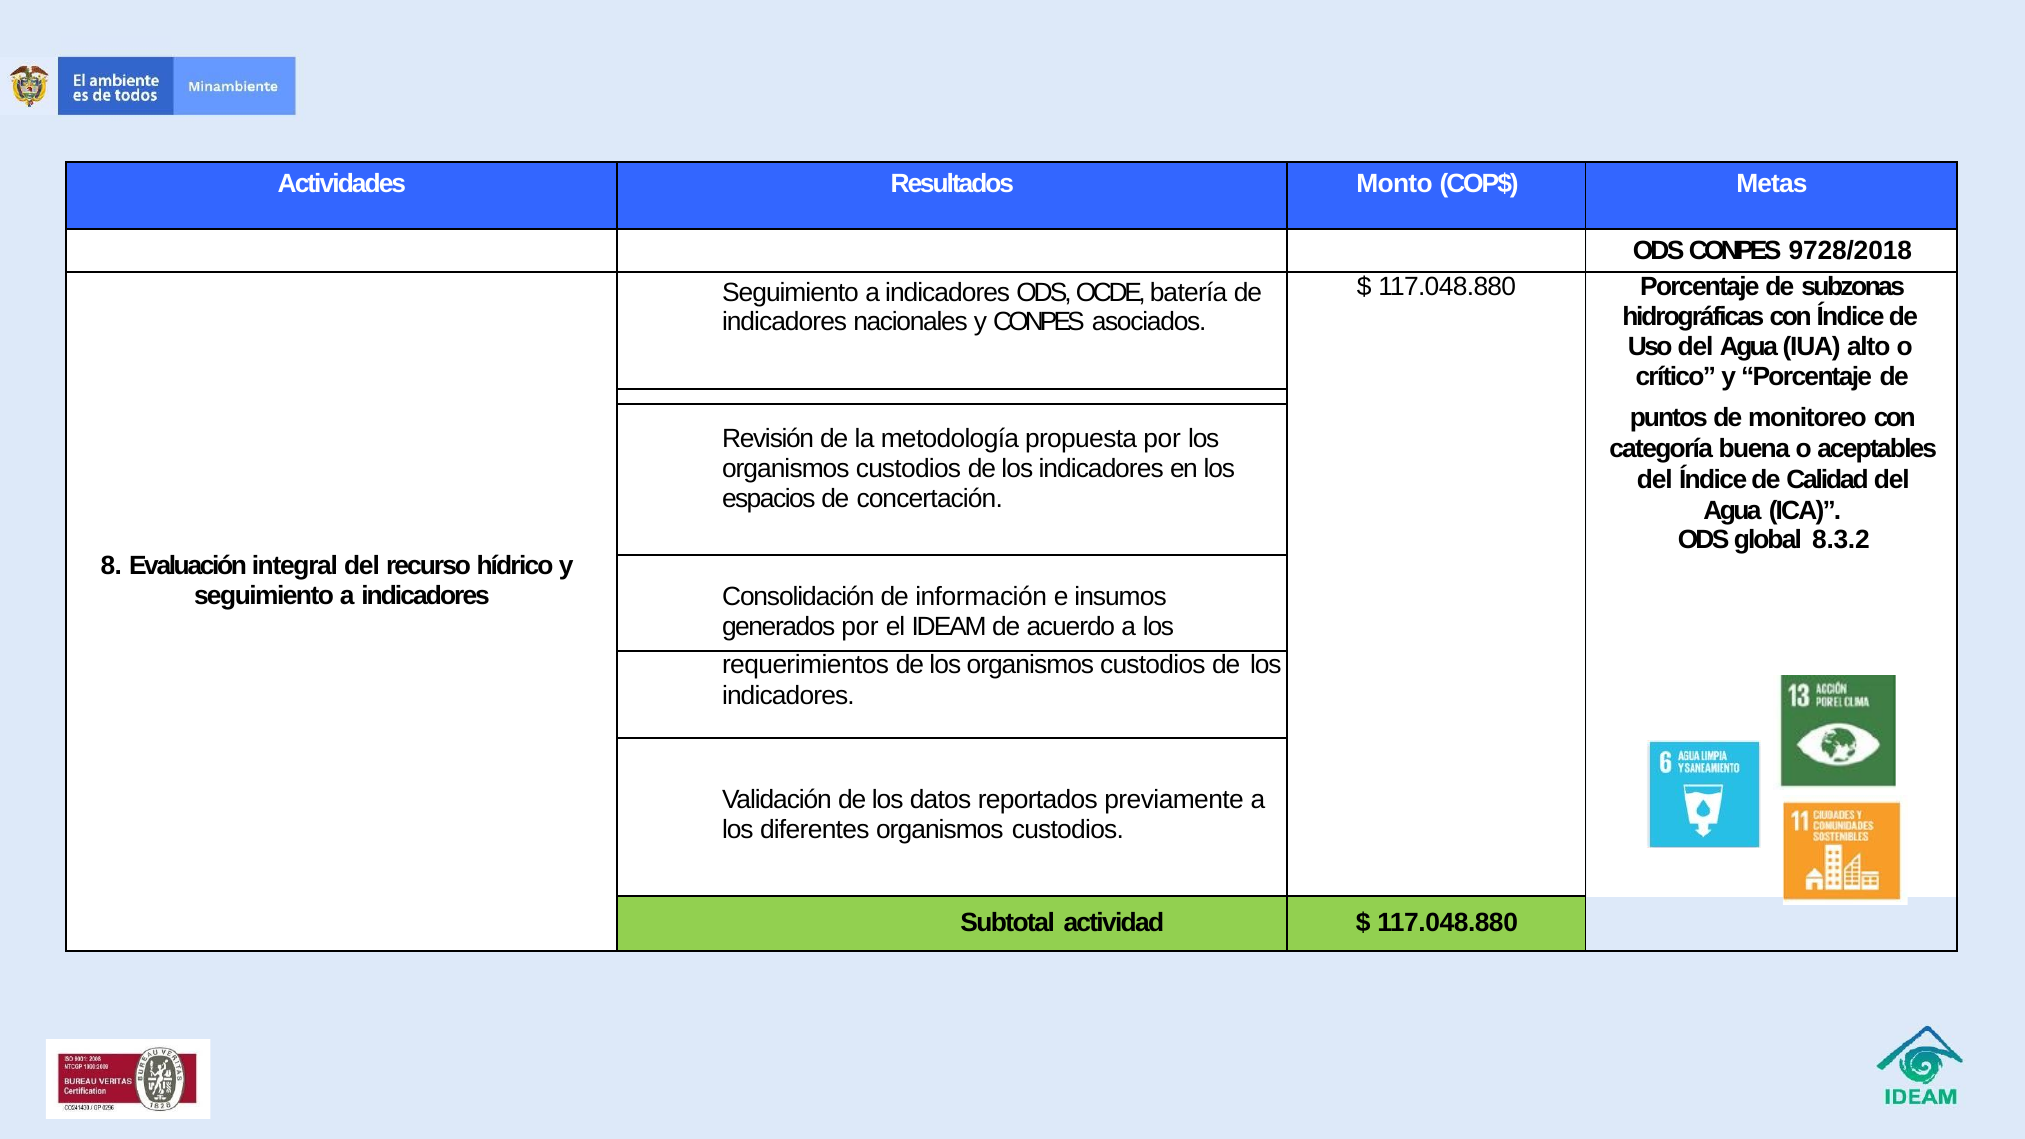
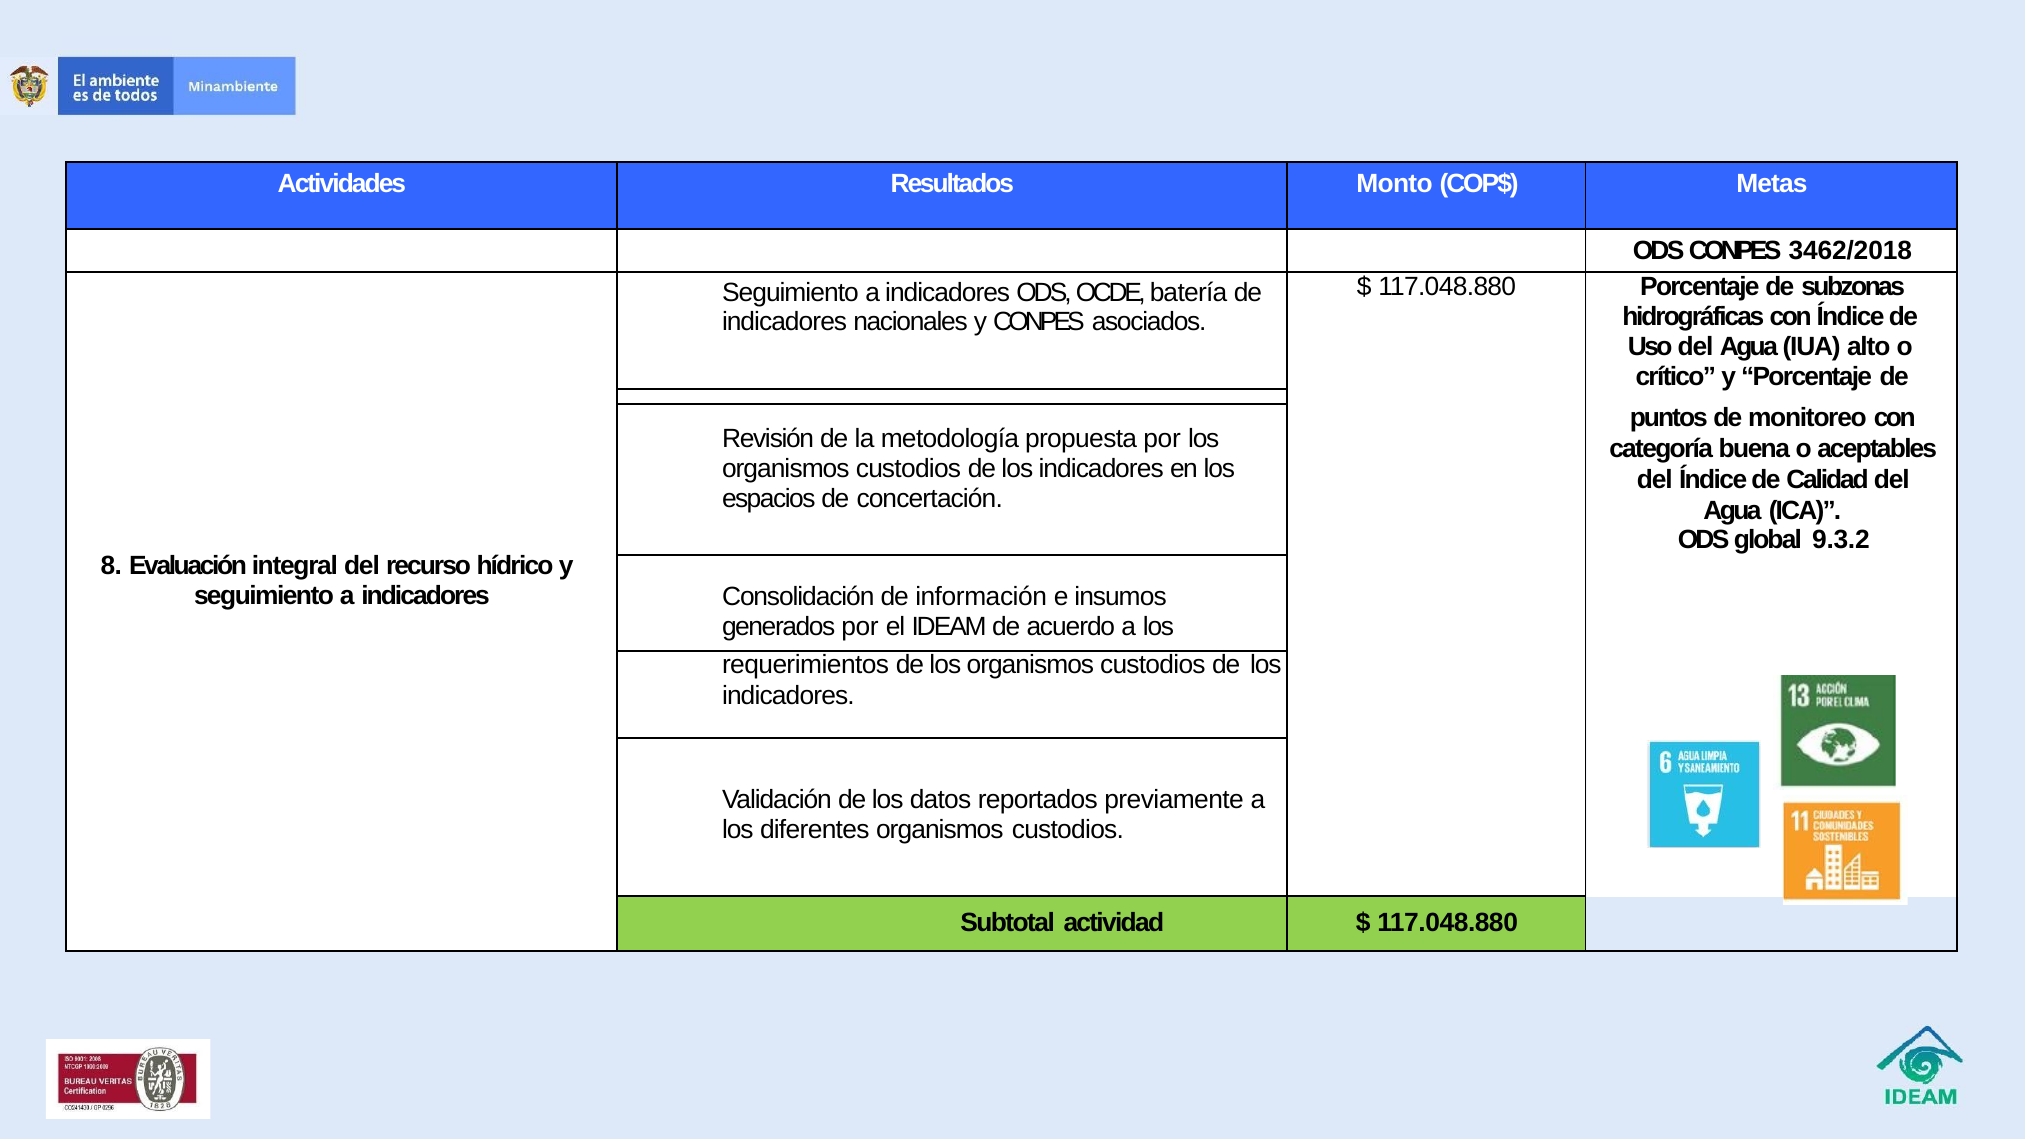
9728/2018: 9728/2018 -> 3462/2018 (1850, 251)
8.3.2: 8.3.2 -> 9.3.2 (1841, 540)
